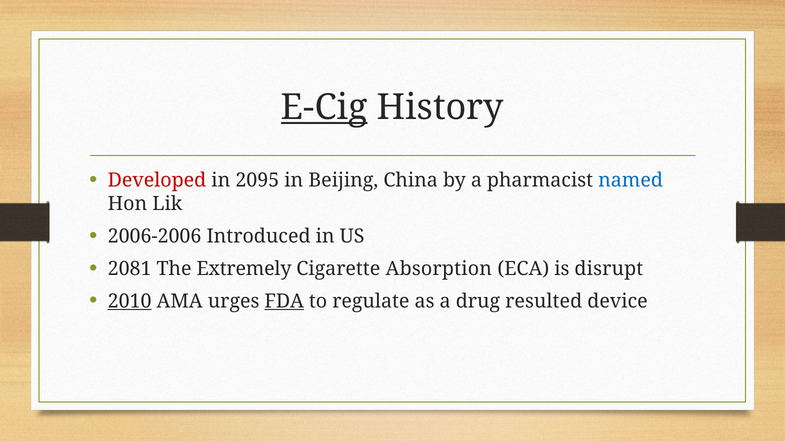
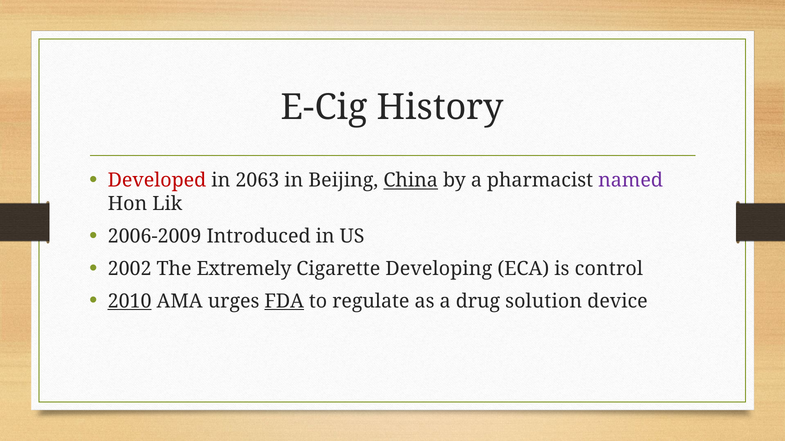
E-Cig underline: present -> none (324, 108)
2095: 2095 -> 2063 (257, 181)
China underline: none -> present (411, 181)
named colour: blue -> purple (631, 181)
2006-2006: 2006-2006 -> 2006-2009 (155, 237)
2081: 2081 -> 2002 (130, 269)
Absorption: Absorption -> Developing (439, 269)
disrupt: disrupt -> control (609, 269)
resulted: resulted -> solution (544, 301)
